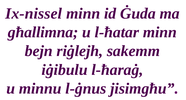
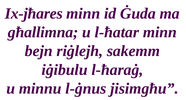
Ix-nissel: Ix-nissel -> Ix-jħares (34, 13)
